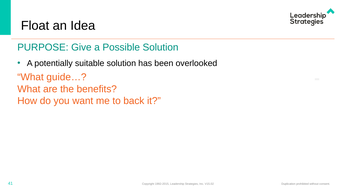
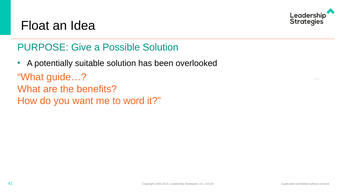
back: back -> word (134, 101)
